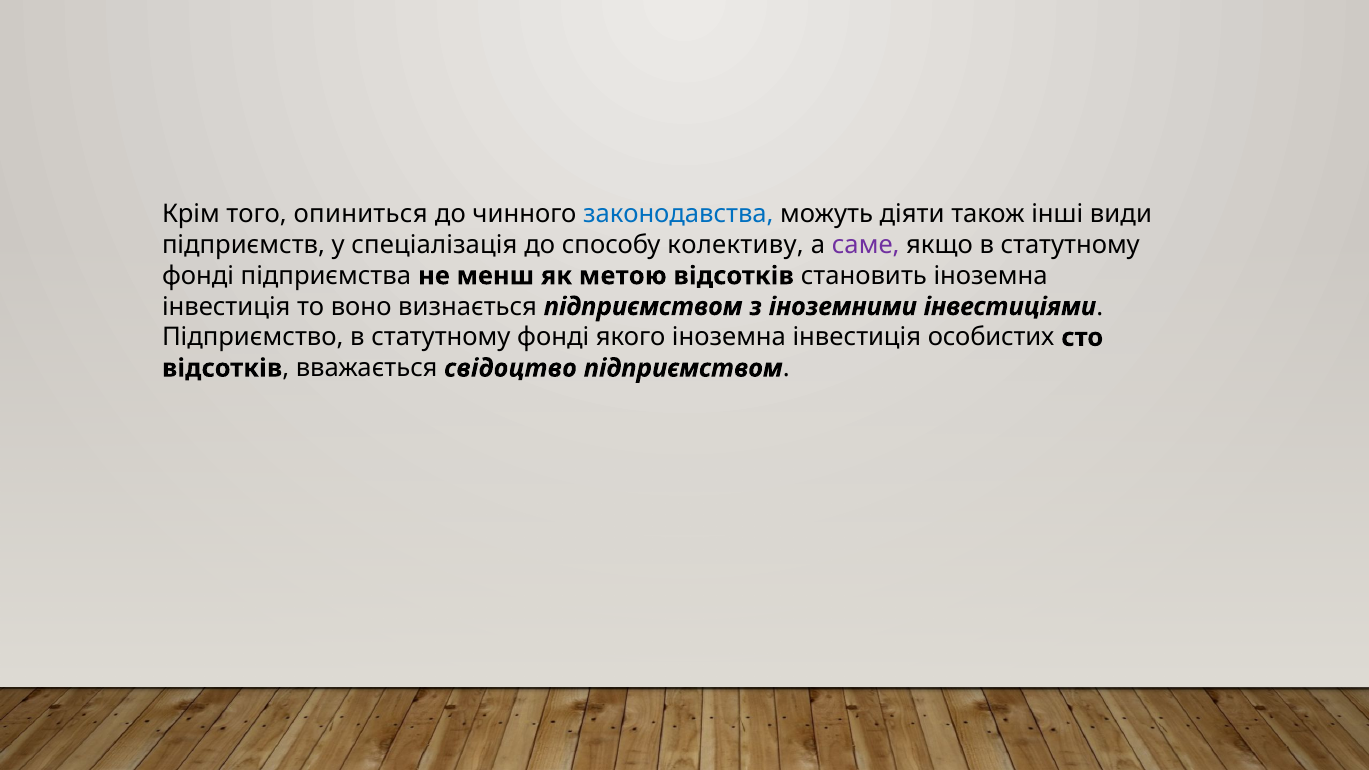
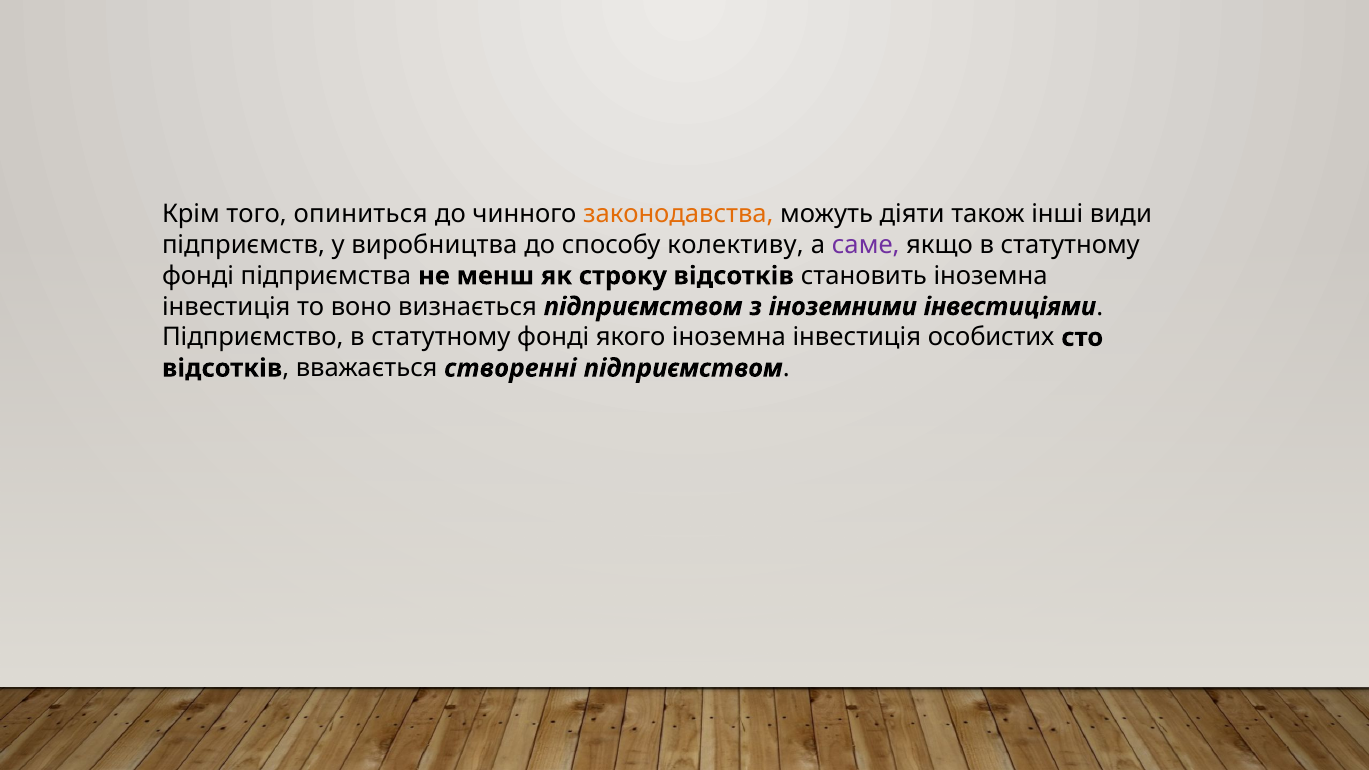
законодавства colour: blue -> orange (678, 214)
спеціалізація: спеціалізація -> виробництва (434, 245)
метою: метою -> строку (623, 276)
свідоцтво: свідоцтво -> створенні (511, 368)
